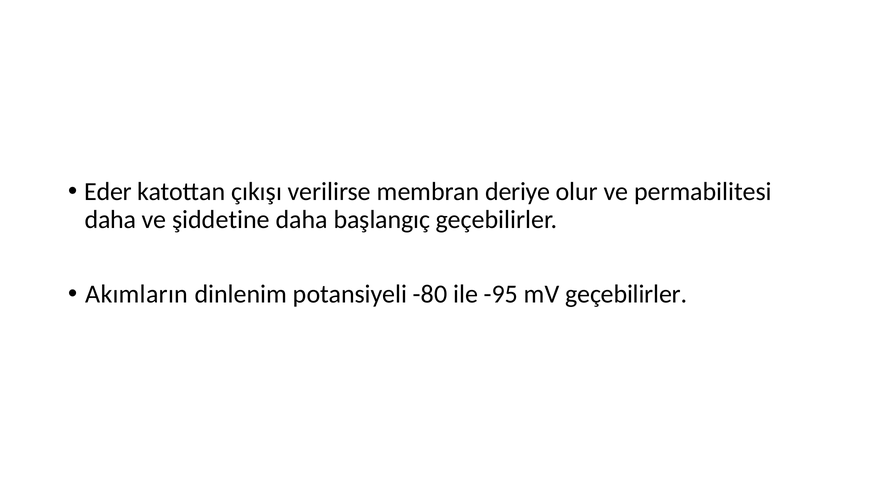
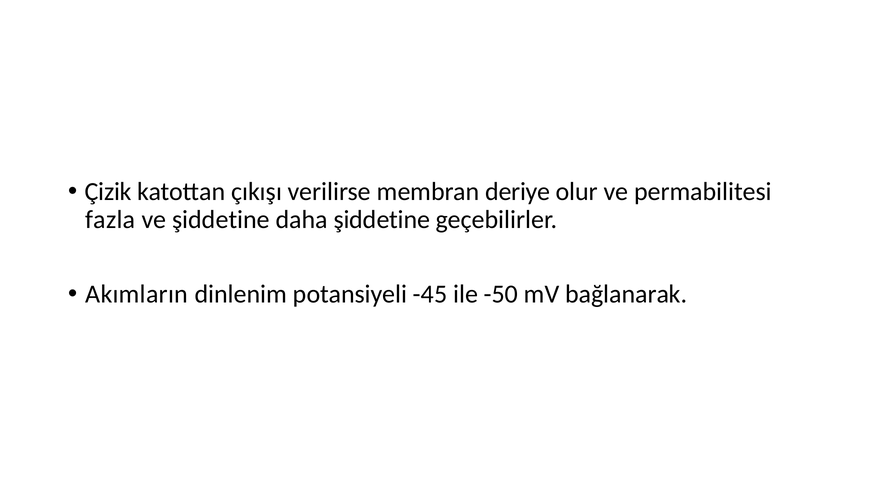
Eder: Eder -> Çizik (108, 191)
daha: daha -> fazla (110, 219)
daha başlangıç: başlangıç -> şiddetine (382, 219)
-80: -80 -> -45 (430, 294)
-95: -95 -> -50 (501, 294)
mV geçebilirler: geçebilirler -> bağlanarak (626, 294)
